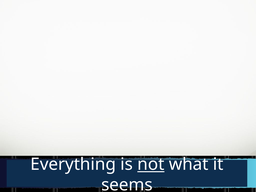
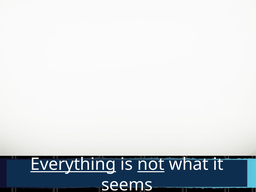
Everything underline: none -> present (73, 164)
